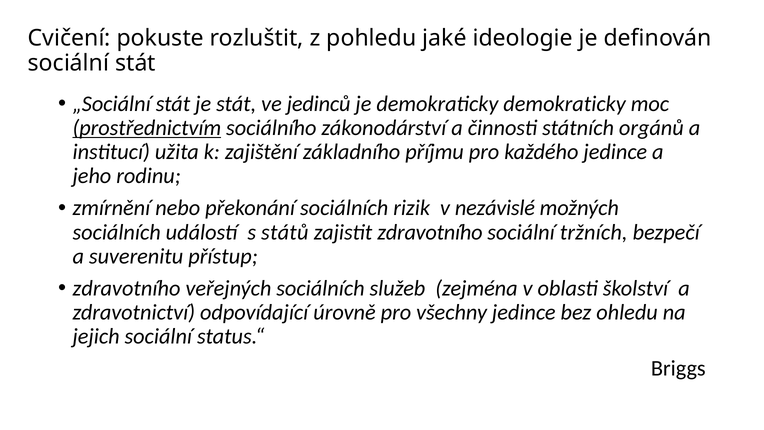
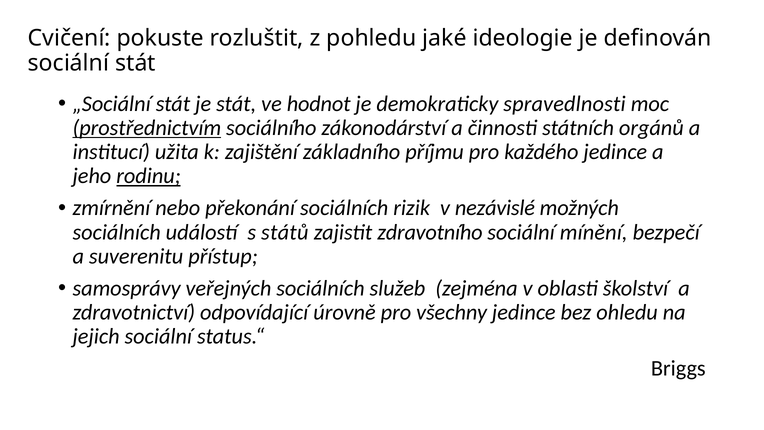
jedinců: jedinců -> hodnot (319, 104)
demokraticky demokraticky: demokraticky -> spravedlnosti (565, 104)
rodinu underline: none -> present (149, 176)
tržních: tržních -> mínění (594, 232)
zdravotního: zdravotního -> samosprávy (127, 288)
